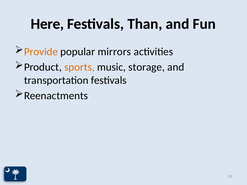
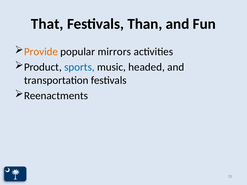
Here: Here -> That (47, 24)
sports colour: orange -> blue (79, 67)
storage: storage -> headed (147, 67)
